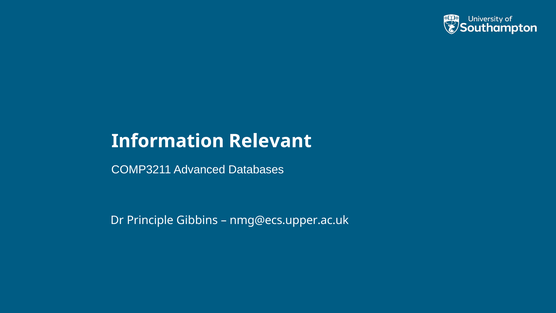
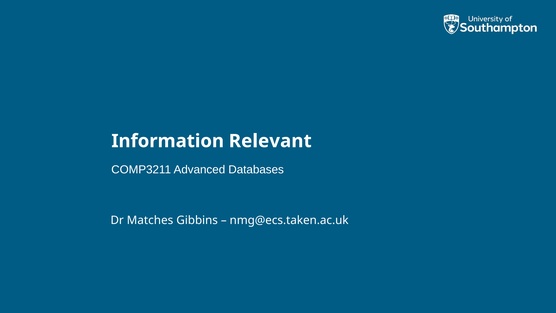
Principle: Principle -> Matches (150, 220)
nmg@ecs.upper.ac.uk: nmg@ecs.upper.ac.uk -> nmg@ecs.taken.ac.uk (289, 220)
